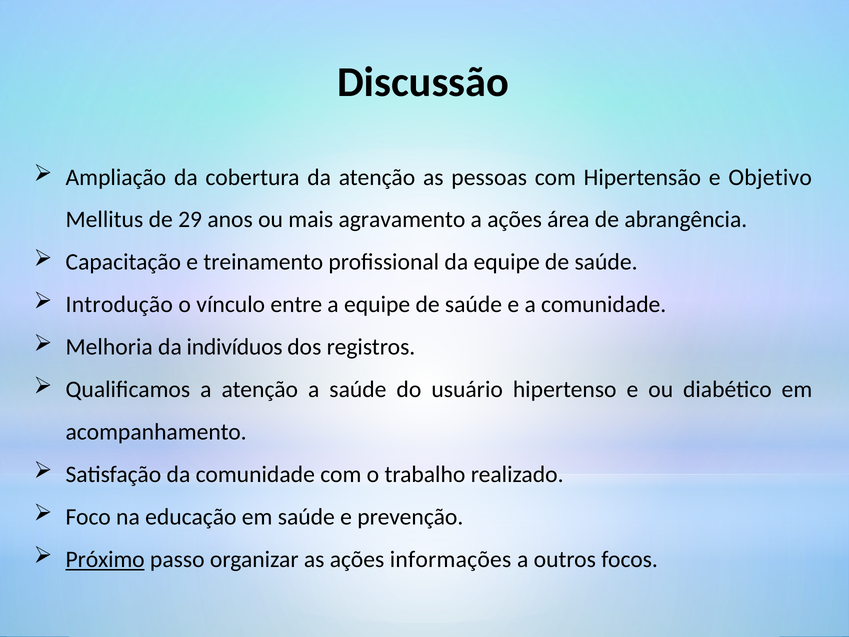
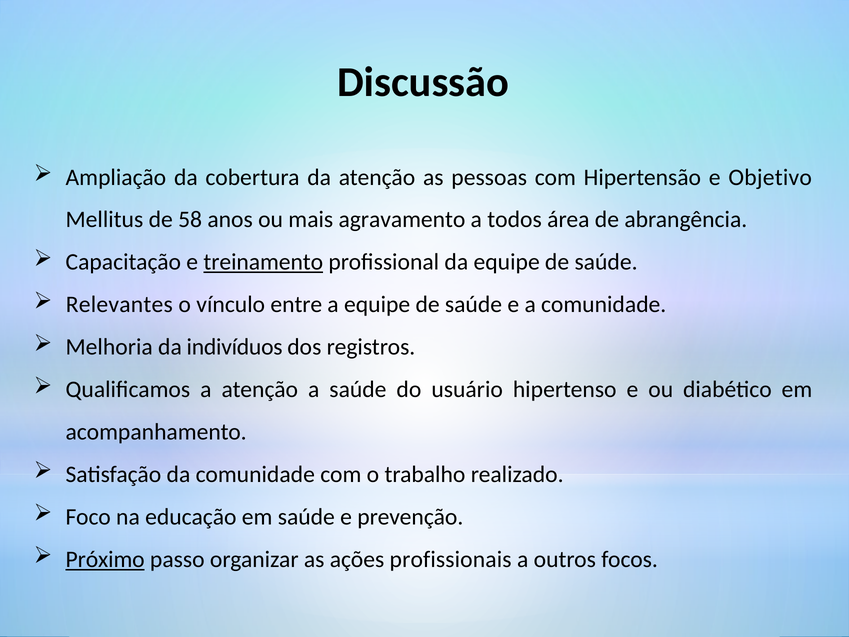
29: 29 -> 58 (190, 220)
a ações: ações -> todos (515, 220)
treinamento underline: none -> present (263, 262)
Introdução: Introdução -> Relevantes (119, 305)
informações: informações -> profissionais (451, 559)
